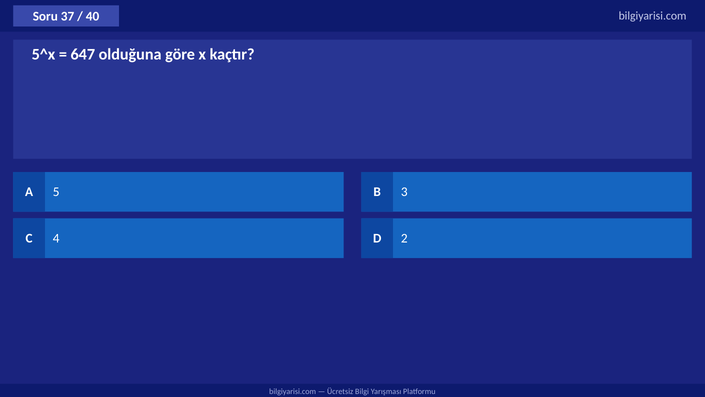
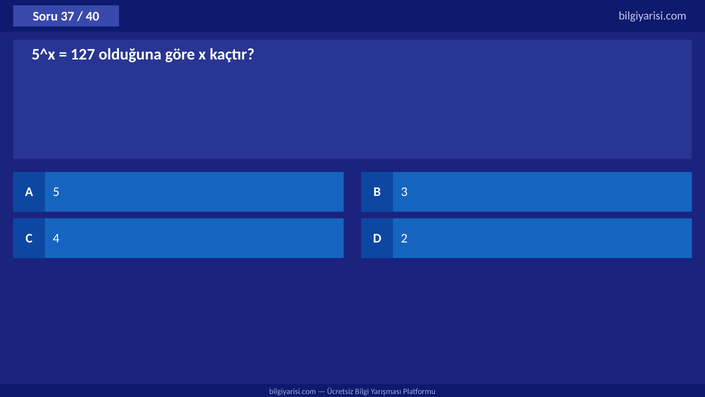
647: 647 -> 127 (83, 54)
